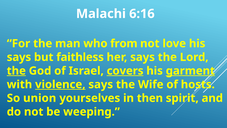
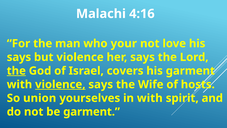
6:16: 6:16 -> 4:16 (142, 14)
from: from -> your (124, 43)
but faithless: faithless -> violence (80, 57)
covers underline: present -> none (125, 71)
garment underline: present -> none (190, 71)
in then: then -> with (150, 98)
be weeping: weeping -> garment (92, 112)
